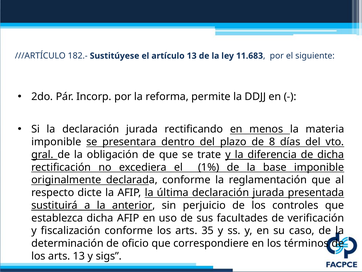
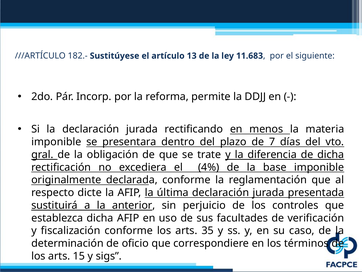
8: 8 -> 7 (272, 142)
1%: 1% -> 4% (209, 167)
arts 13: 13 -> 15 (79, 256)
